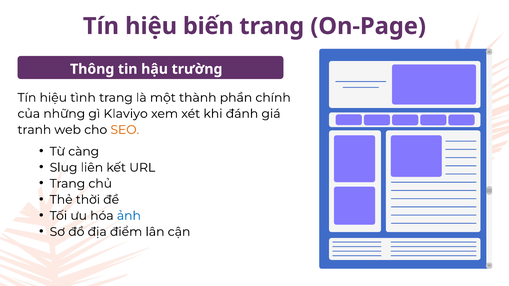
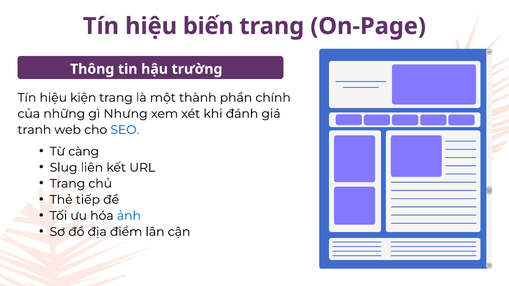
tình: tình -> kiện (83, 98)
Klaviyo: Klaviyo -> Nhưng (126, 114)
SEO colour: orange -> blue (125, 130)
thời: thời -> tiếp (88, 200)
